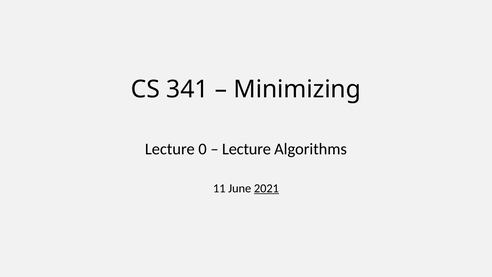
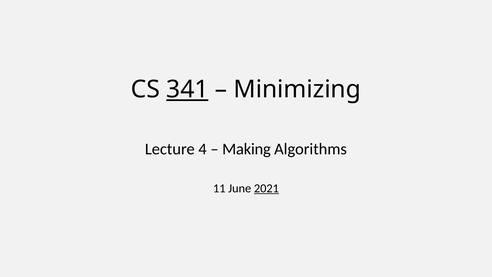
341 underline: none -> present (187, 89)
0: 0 -> 4 (203, 149)
Lecture: Lecture -> Making (246, 149)
